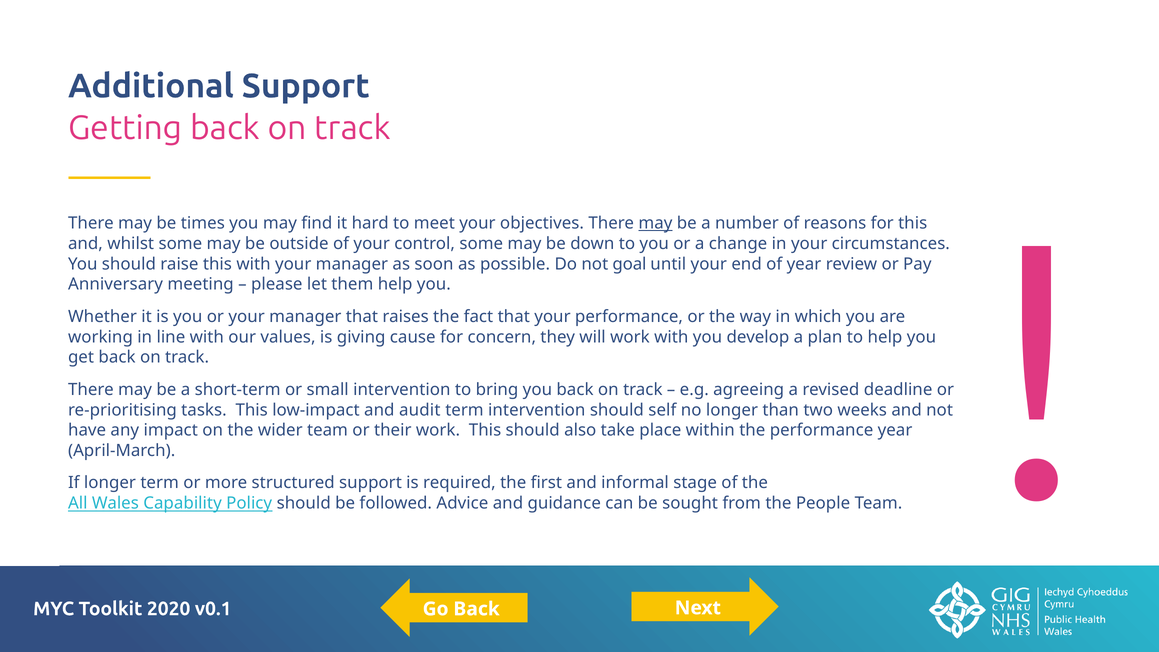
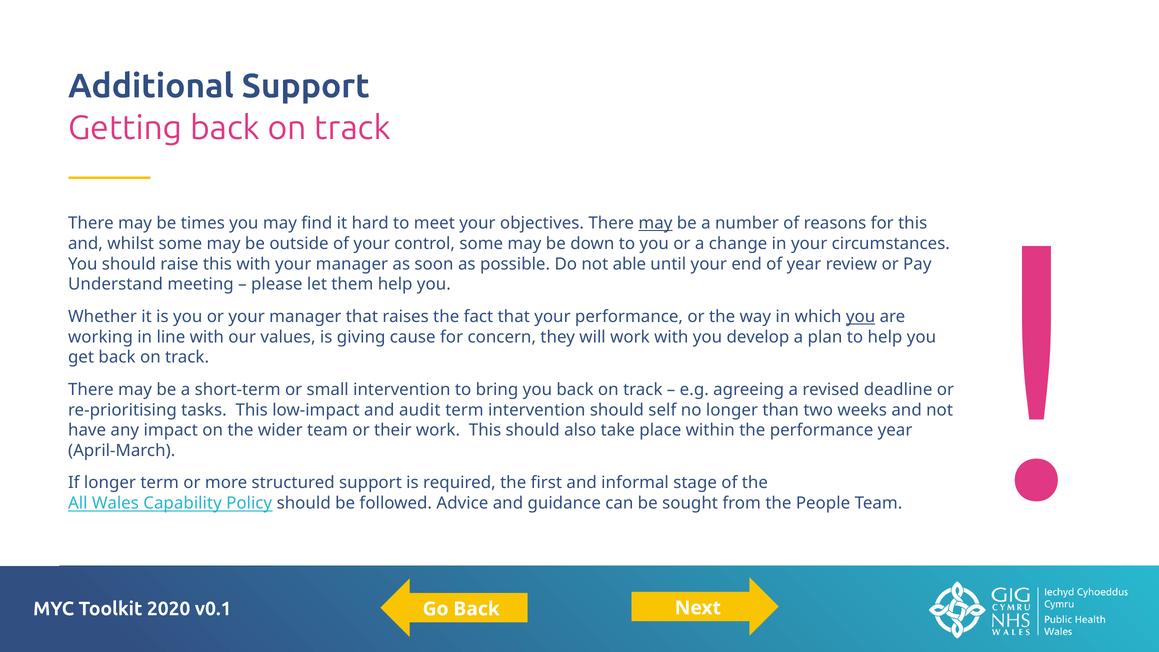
goal: goal -> able (629, 264)
Anniversary: Anniversary -> Understand (116, 284)
you underline: none -> present (861, 317)
